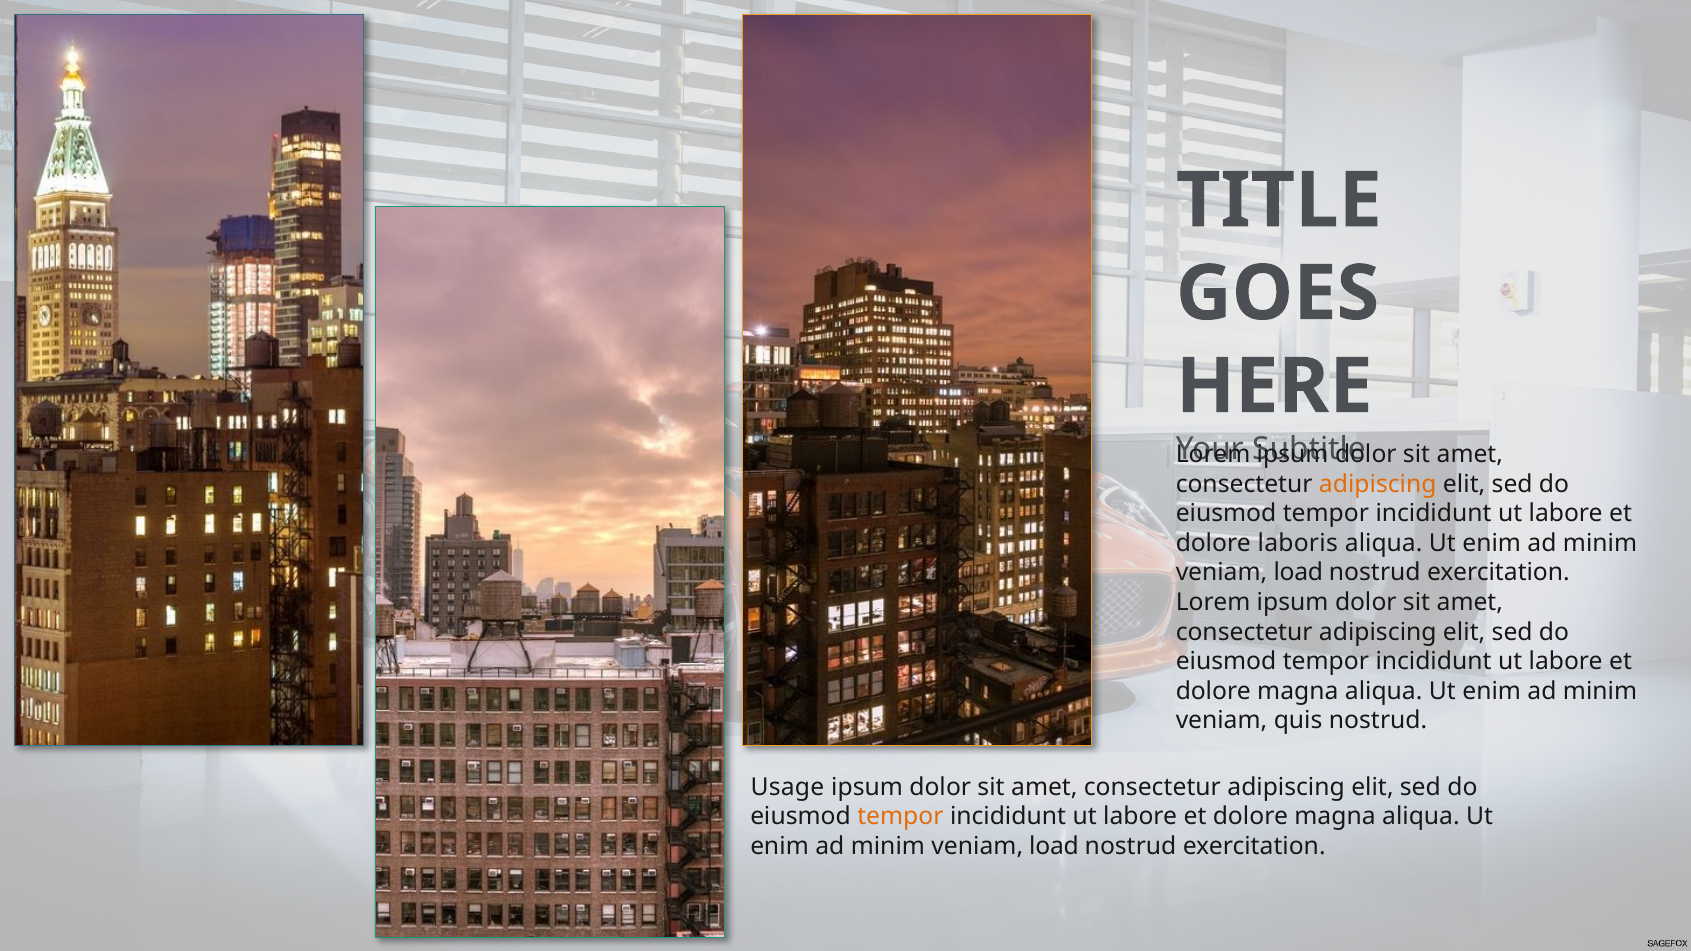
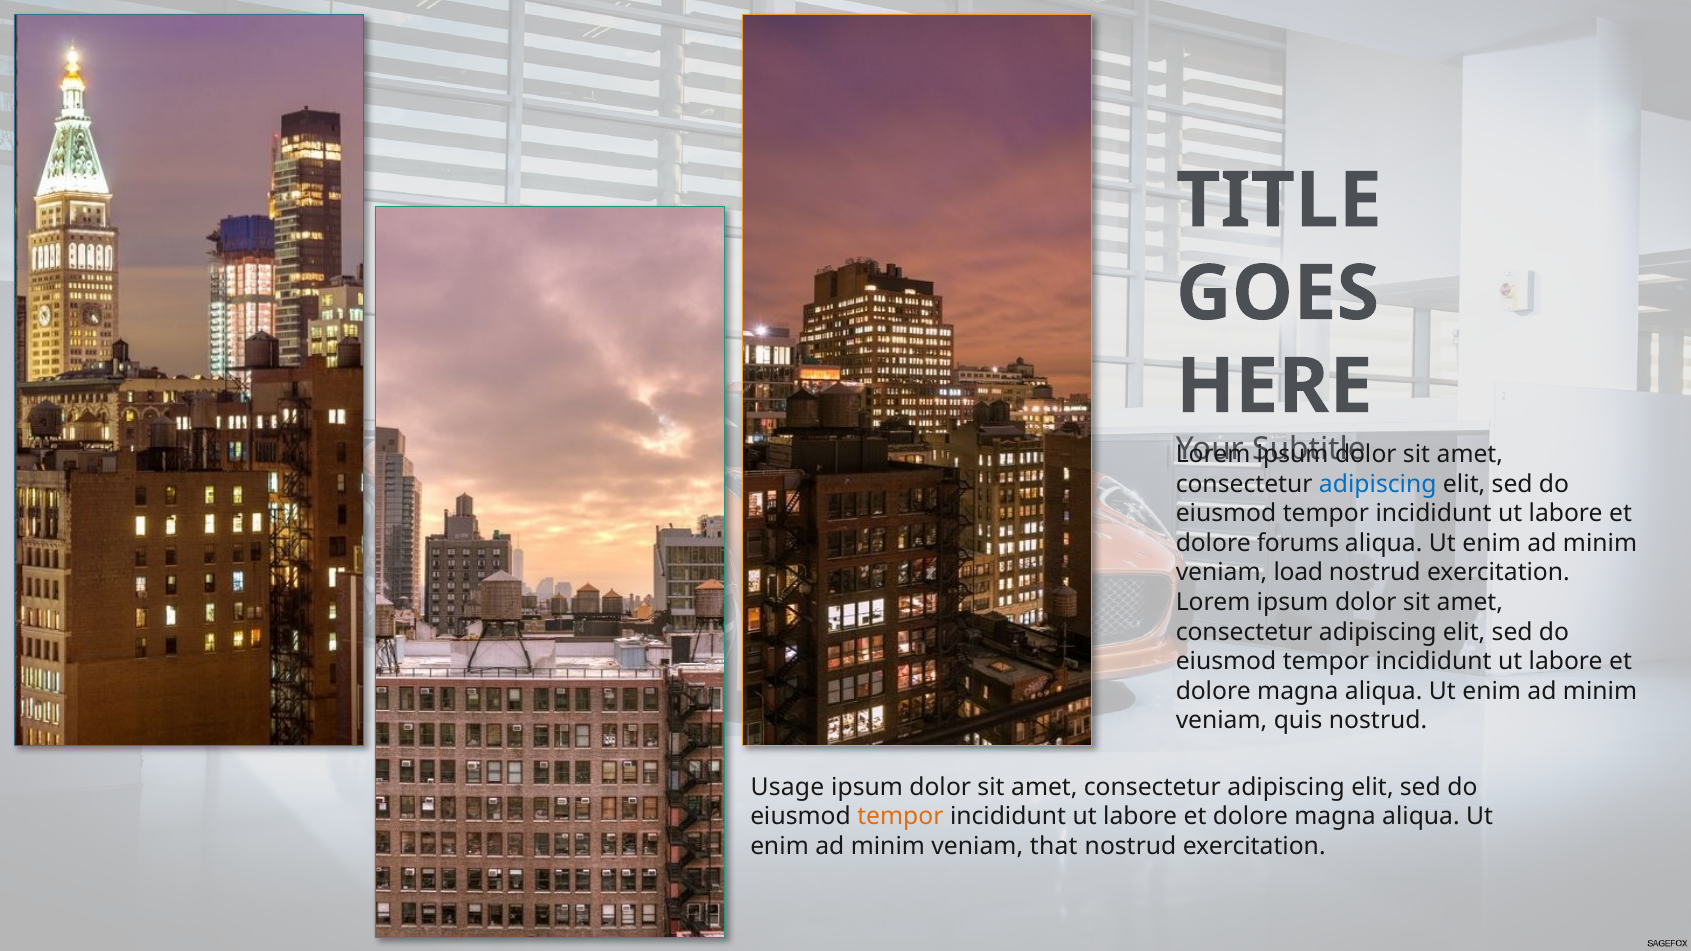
adipiscing colour: orange -> blue (1378, 484)
laboris: laboris -> forums (1298, 543)
load: load -> that (1054, 847)
